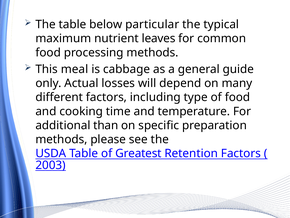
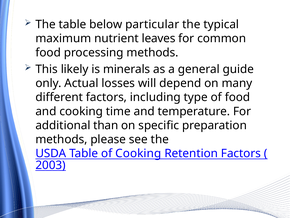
meal: meal -> likely (75, 69)
cabbage: cabbage -> minerals (127, 69)
of Greatest: Greatest -> Cooking (138, 153)
